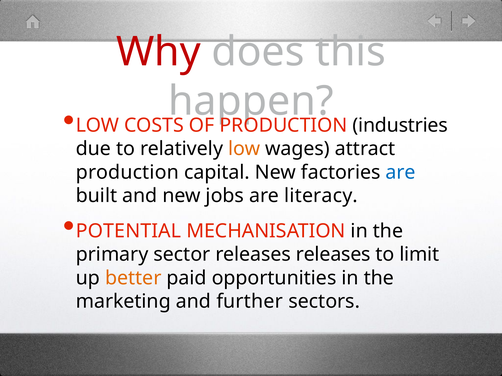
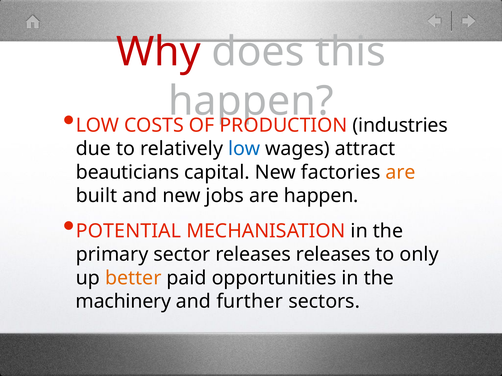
low colour: orange -> blue (244, 149)
production: production -> beauticians (128, 172)
are colour: blue -> orange (401, 172)
are literacy: literacy -> happen (321, 196)
limit: limit -> only (419, 255)
marketing: marketing -> machinery (123, 302)
